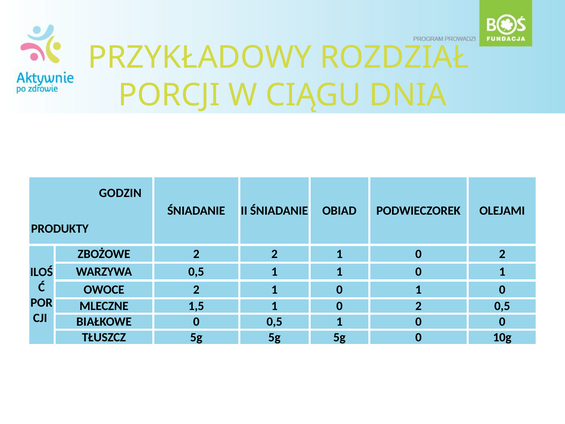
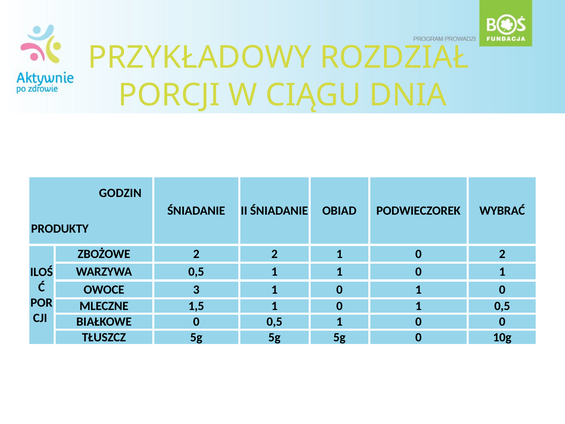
OLEJAMI: OLEJAMI -> WYBRAĆ (502, 211)
OWOCE 2: 2 -> 3 (196, 289)
1,5 1 0 2: 2 -> 1 (418, 306)
